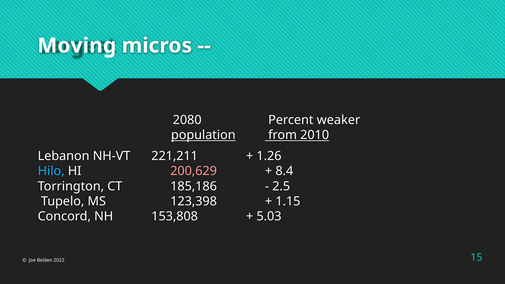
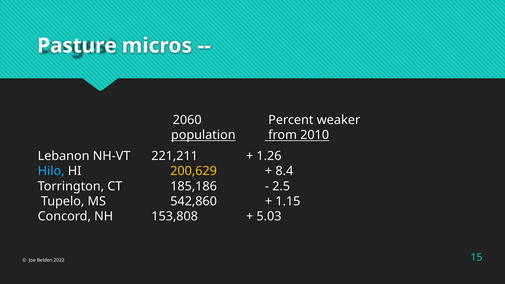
Moving: Moving -> Pasture (77, 46)
2080: 2080 -> 2060 (187, 120)
200,629 colour: pink -> yellow (194, 171)
123,398: 123,398 -> 542,860 (194, 201)
